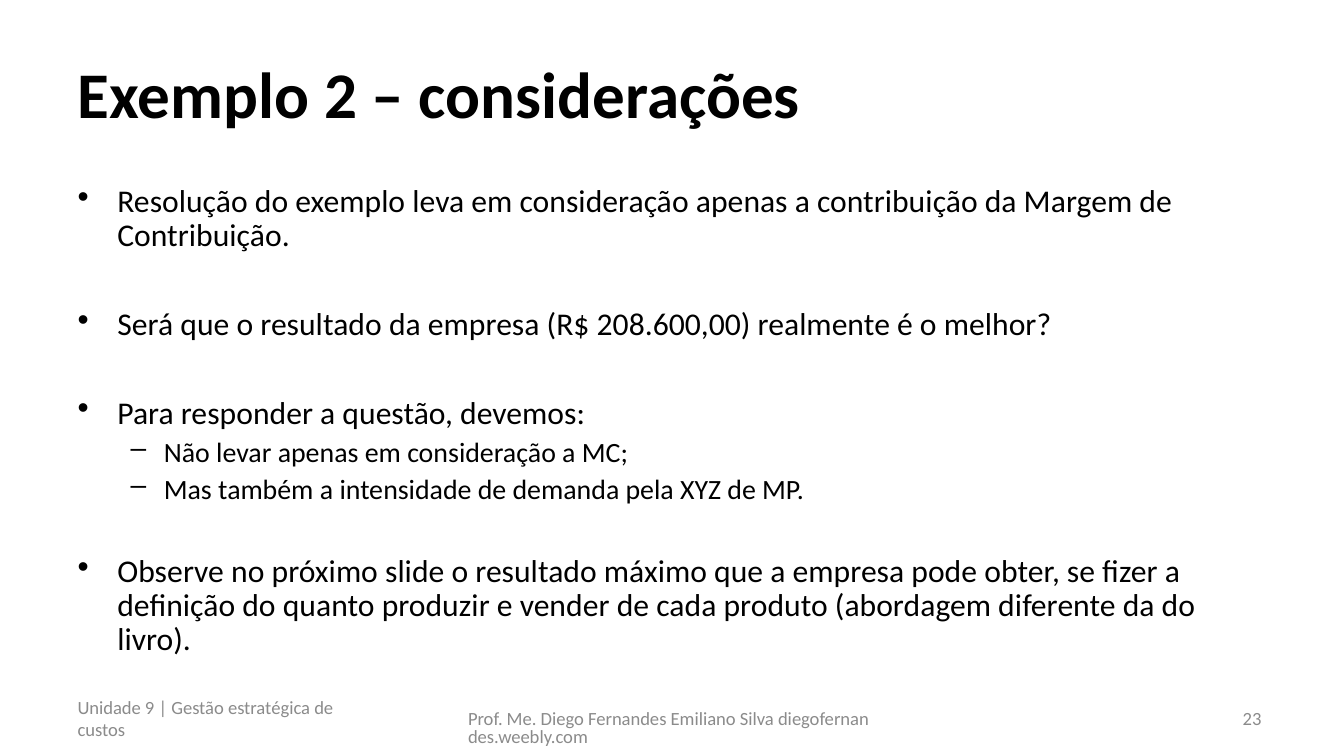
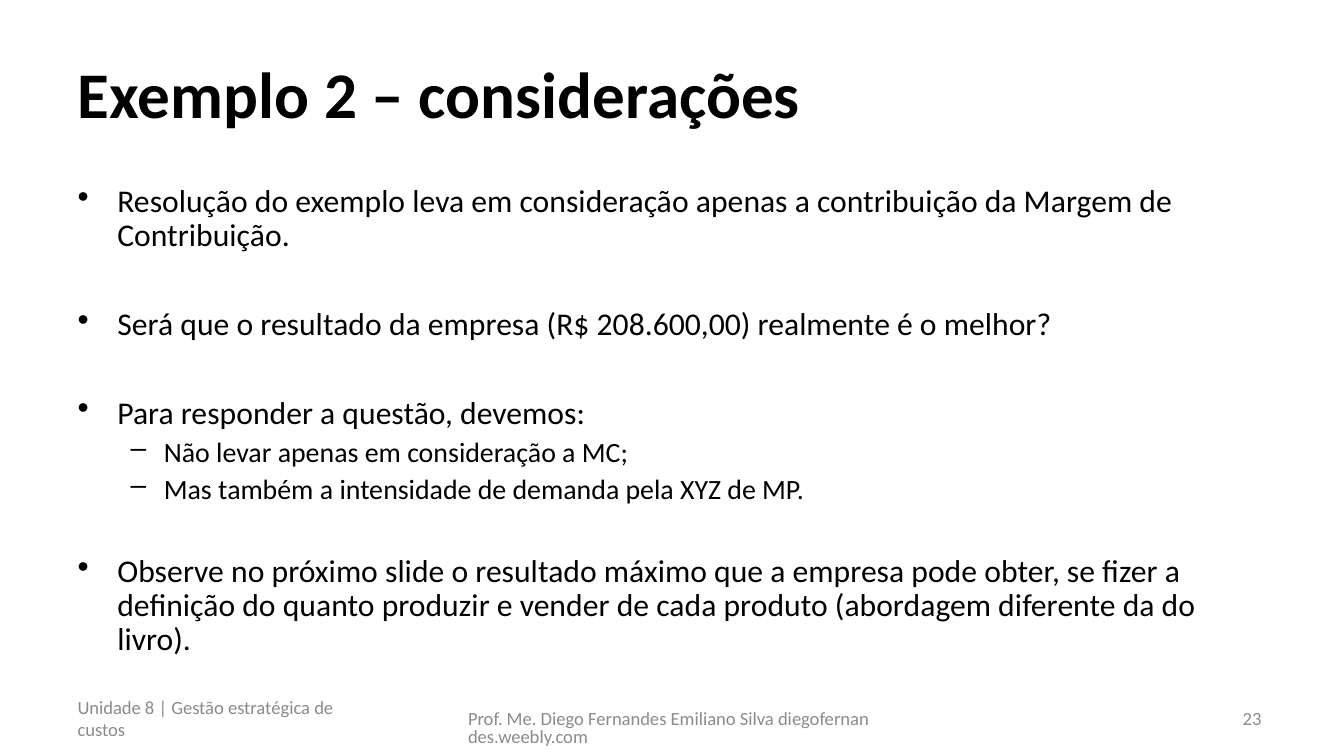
9: 9 -> 8 (150, 708)
